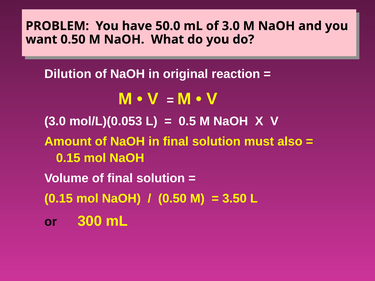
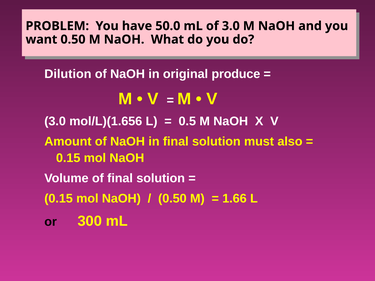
reaction: reaction -> produce (236, 74)
mol/L)(0.053: mol/L)(0.053 -> mol/L)(1.656 (106, 121)
3.50: 3.50 -> 1.66 (234, 199)
